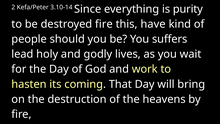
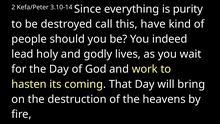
destroyed fire: fire -> call (104, 24)
suffers: suffers -> indeed (170, 39)
